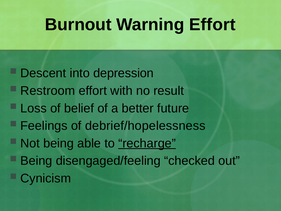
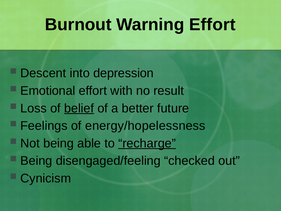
Restroom: Restroom -> Emotional (48, 91)
belief underline: none -> present (79, 108)
debrief/hopelessness: debrief/hopelessness -> energy/hopelessness (145, 126)
